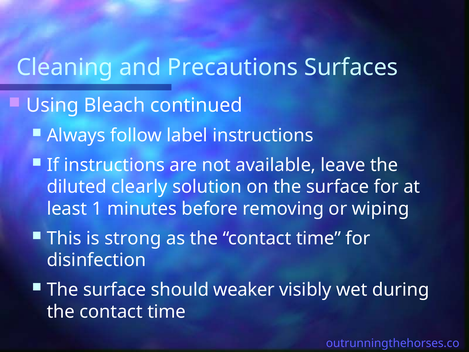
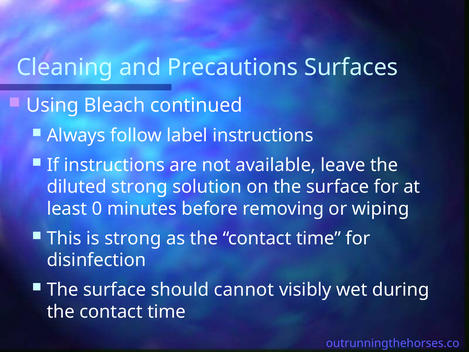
diluted clearly: clearly -> strong (139, 187)
1: 1 -> 0 (97, 209)
weaker: weaker -> cannot (244, 290)
